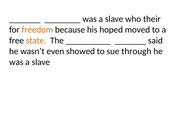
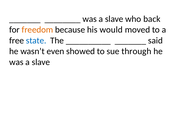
their: their -> back (152, 19)
hoped: hoped -> would (111, 30)
state colour: orange -> blue (36, 41)
